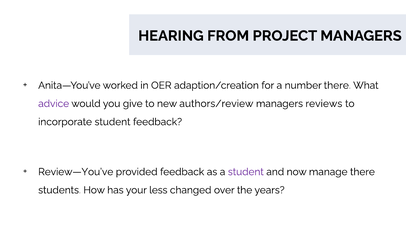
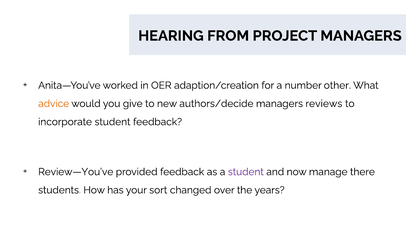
number there: there -> other (337, 86)
advice colour: purple -> orange (54, 104)
authors/review: authors/review -> authors/decide (216, 104)
less: less -> sort (158, 190)
